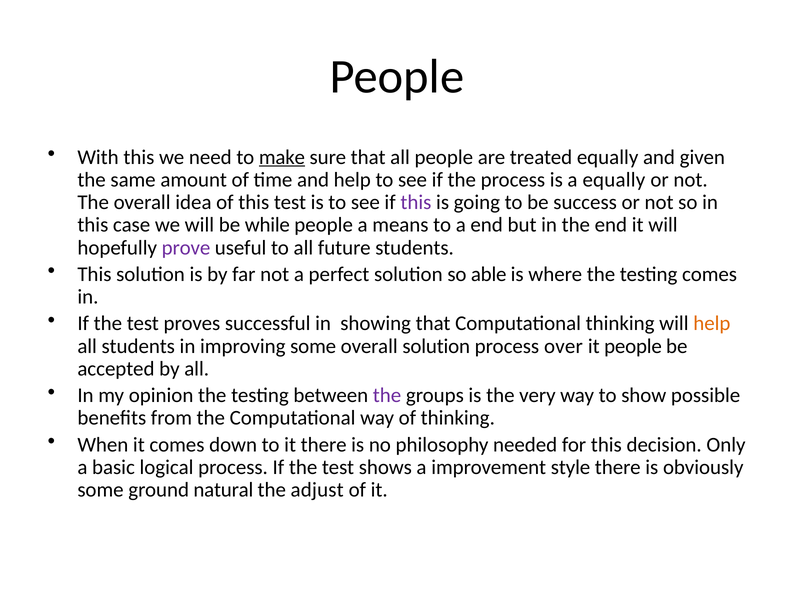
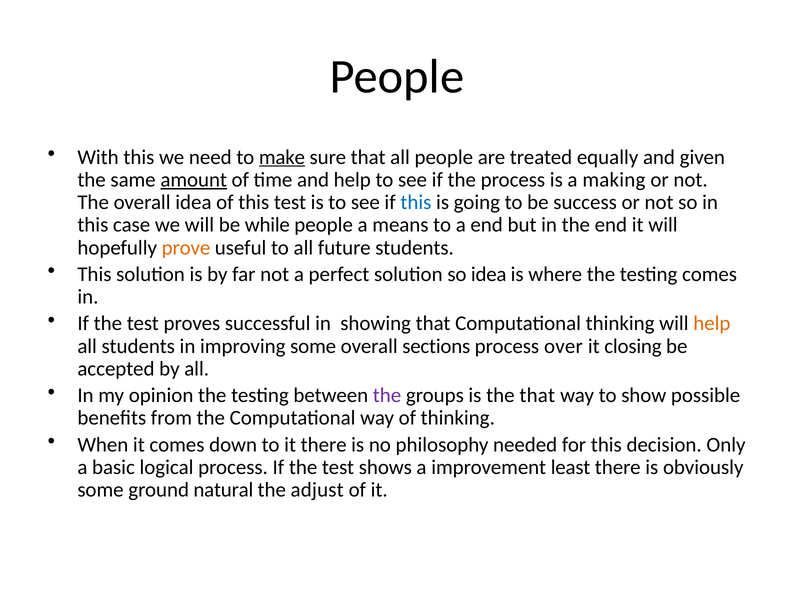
amount underline: none -> present (194, 180)
a equally: equally -> making (614, 180)
this colour: purple -> blue (416, 202)
prove colour: purple -> orange (186, 247)
so able: able -> idea (489, 274)
overall solution: solution -> sections (436, 346)
it people: people -> closing (633, 346)
the very: very -> that (537, 395)
style: style -> least (571, 467)
